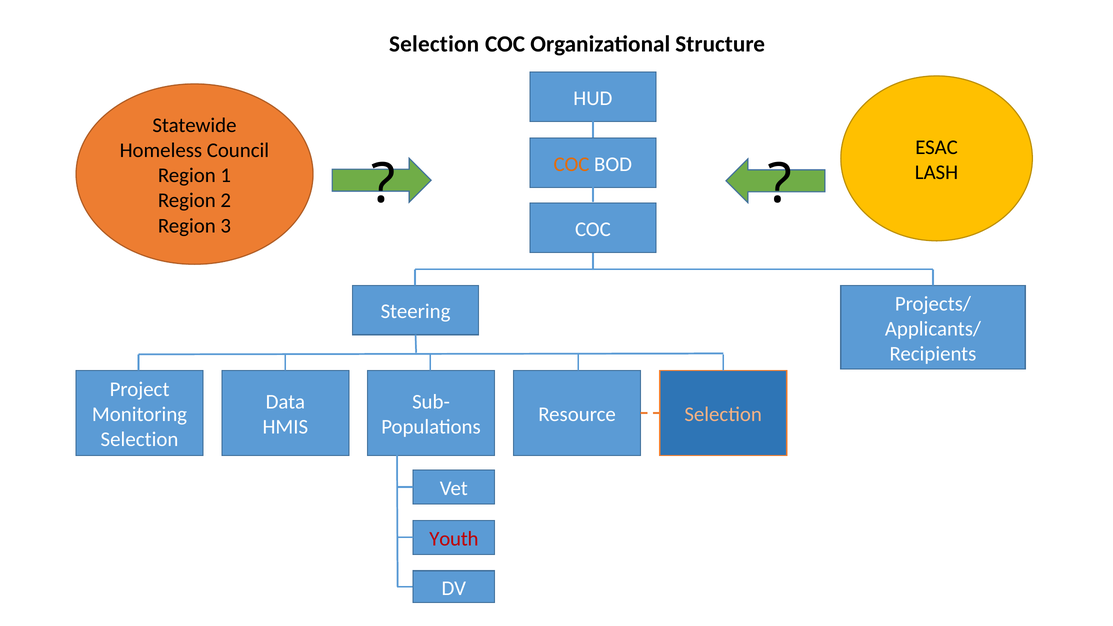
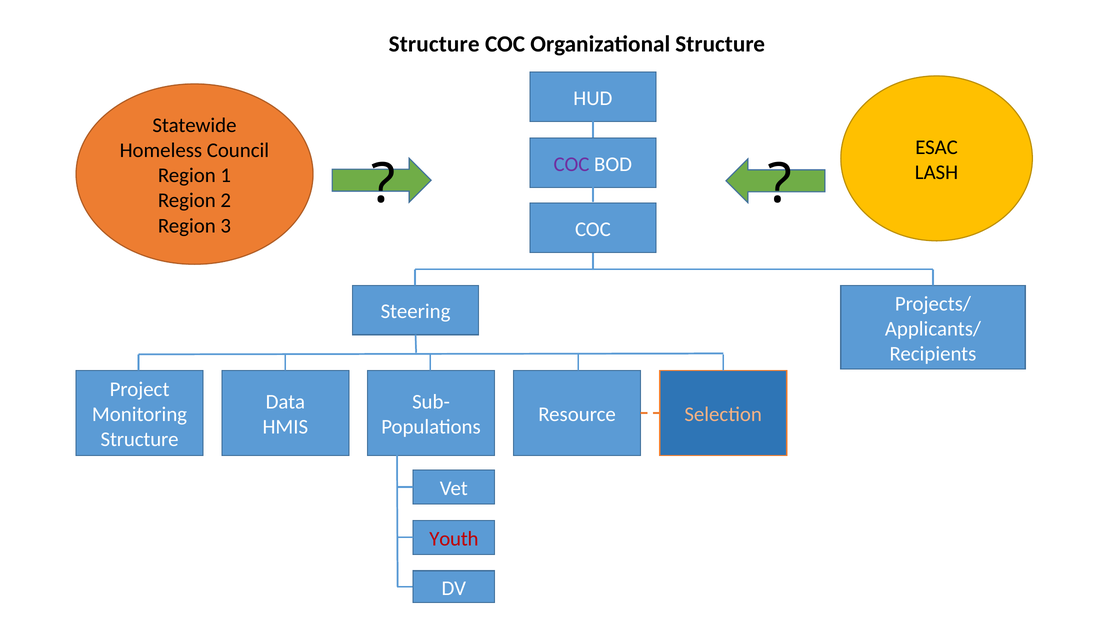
Selection: Selection -> Structure (434, 44)
COC colour: orange -> purple (572, 164)
Selection: Selection -> Structure (140, 440)
